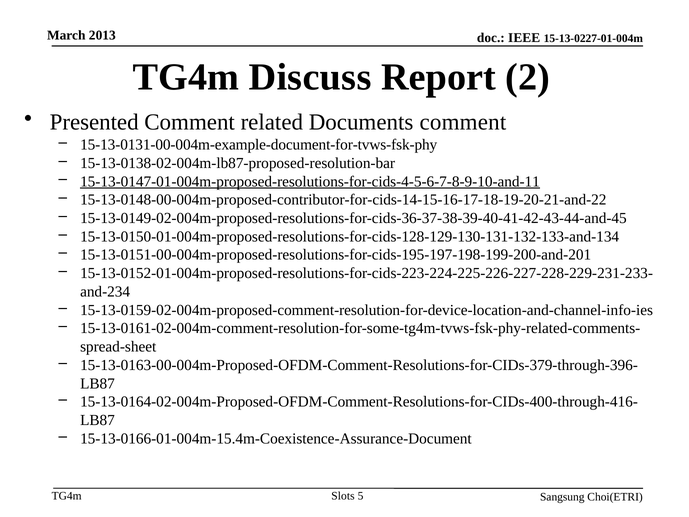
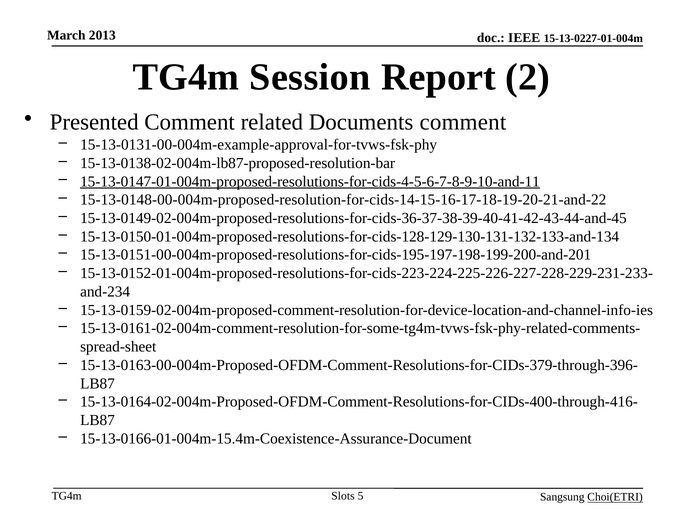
Discuss: Discuss -> Session (310, 77)
15-13-0131-00-004m-example-document-for-tvws-fsk-phy: 15-13-0131-00-004m-example-document-for-tvws-fsk-phy -> 15-13-0131-00-004m-example-approval-for-tvws-fsk-phy (259, 145)
15-13-0148-00-004m-proposed-contributor-for-cids-14-15-16-17-18-19-20-21-and-22: 15-13-0148-00-004m-proposed-contributor-for-cids-14-15-16-17-18-19-20-21-and-22 -> 15-13-0148-00-004m-proposed-resolution-for-cids-14-15-16-17-18-19-20-21-and-22 (343, 200)
Choi(ETRI underline: none -> present (615, 497)
